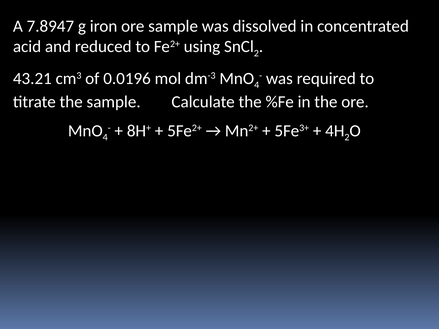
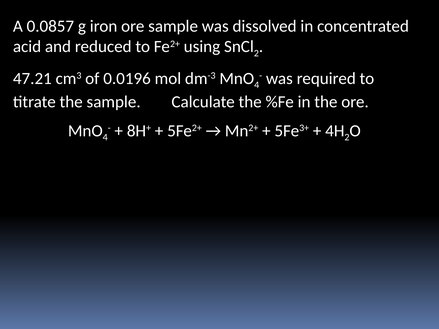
7.8947: 7.8947 -> 0.0857 (50, 26)
43.21: 43.21 -> 47.21 (32, 78)
